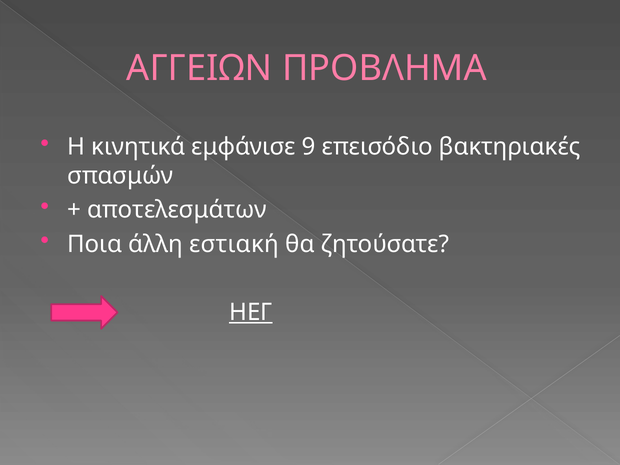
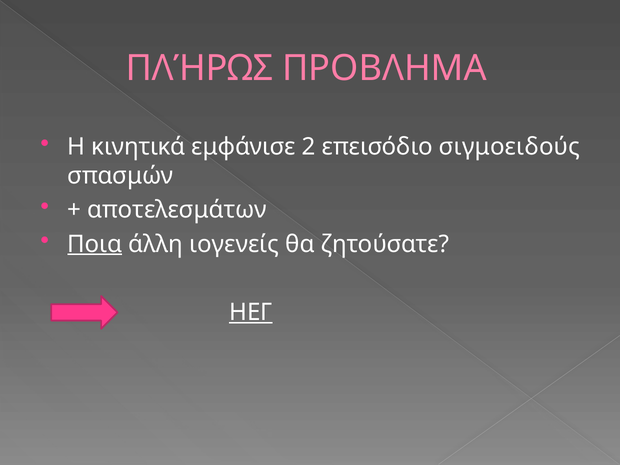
ΑΓΓΕΙΩΝ: ΑΓΓΕΙΩΝ -> ΠΛΉΡΩΣ (200, 68)
9: 9 -> 2 (309, 147)
βακτηριακές: βακτηριακές -> σιγμοειδούς (510, 147)
Ποια underline: none -> present (95, 244)
εστιακή: εστιακή -> ιογενείς (234, 244)
